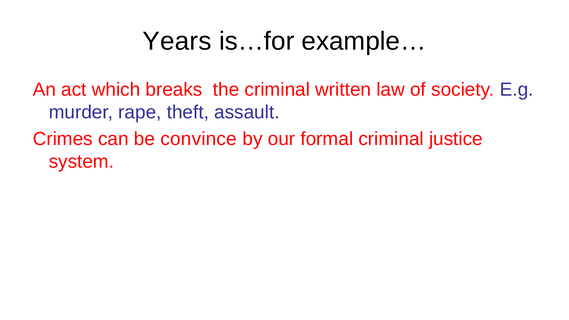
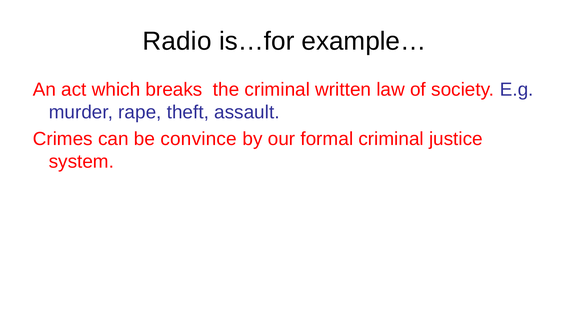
Years: Years -> Radio (177, 41)
